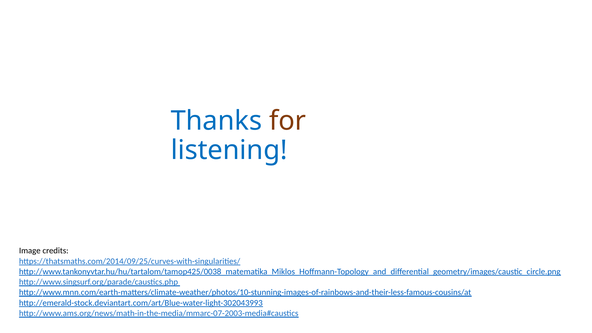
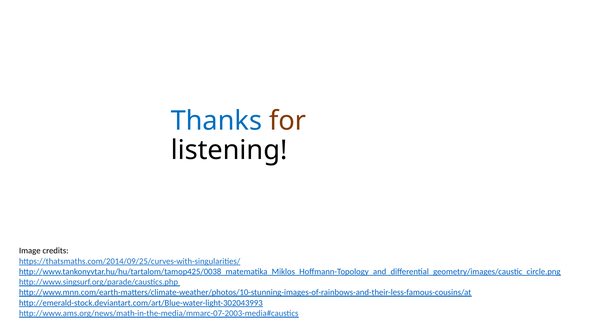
listening colour: blue -> black (229, 150)
